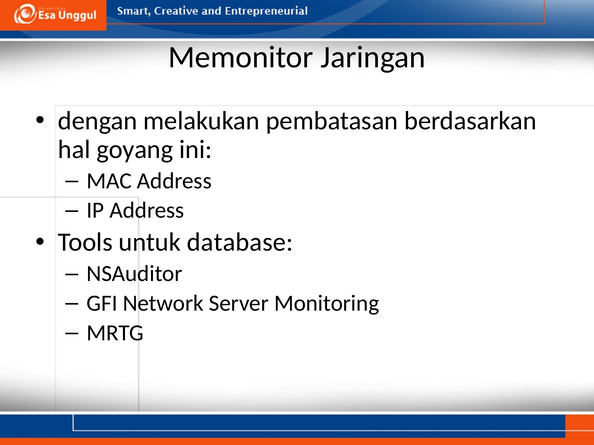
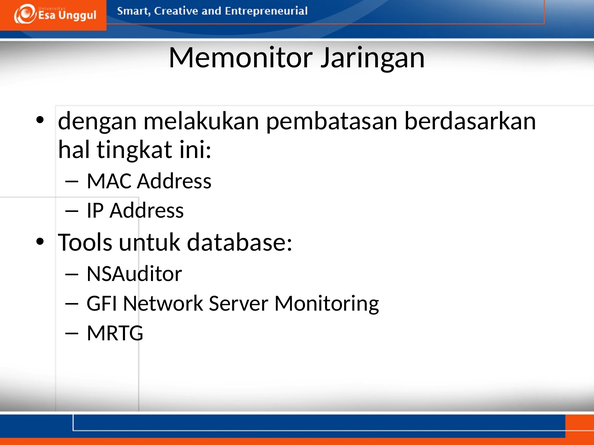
goyang: goyang -> tingkat (135, 150)
